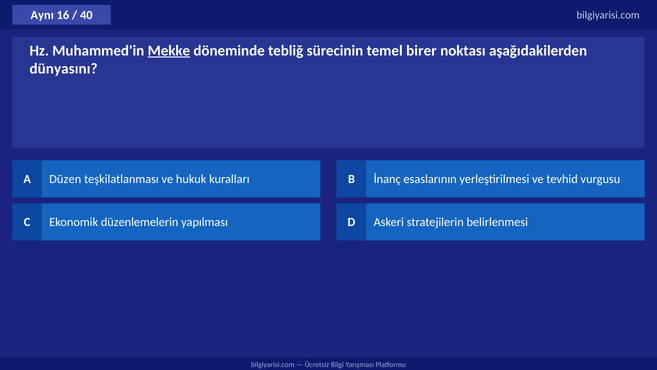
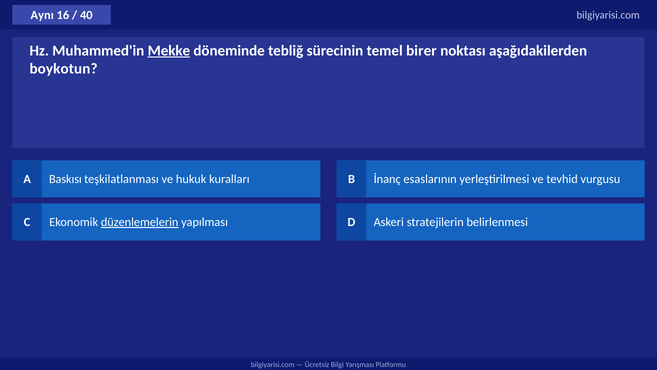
dünyasını: dünyasını -> boykotun (64, 69)
Düzen: Düzen -> Baskısı (65, 179)
düzenlemelerin underline: none -> present (140, 222)
